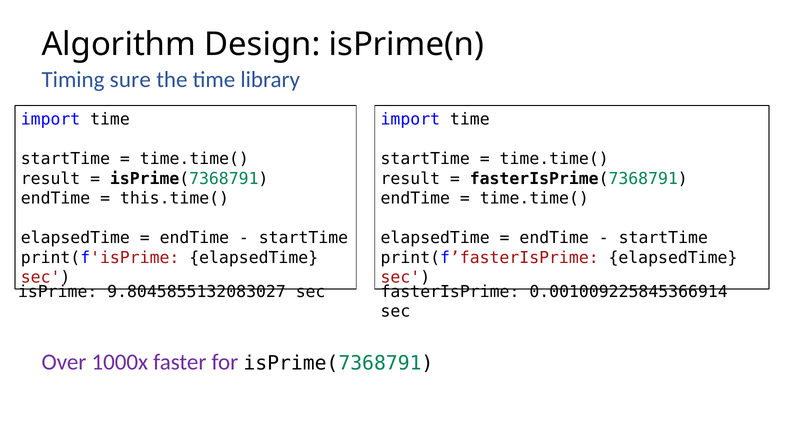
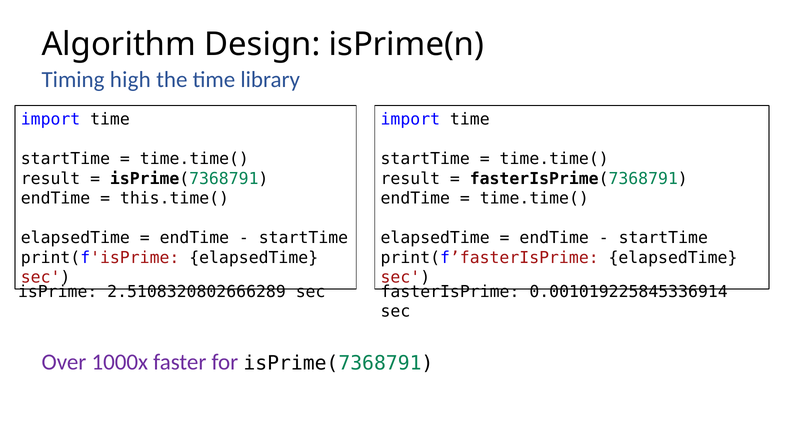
sure: sure -> high (130, 80)
9.8045855132083027: 9.8045855132083027 -> 2.5108320802666289 (197, 292)
0.001009225845366914: 0.001009225845366914 -> 0.001019225845336914 (629, 292)
